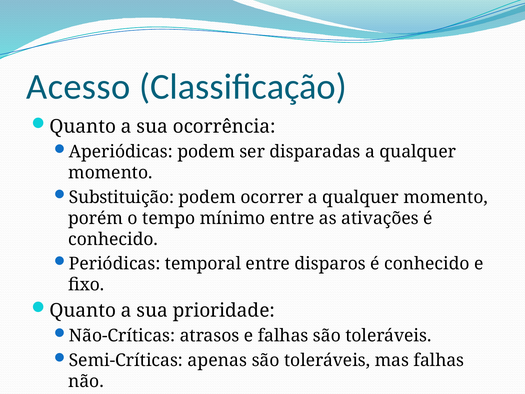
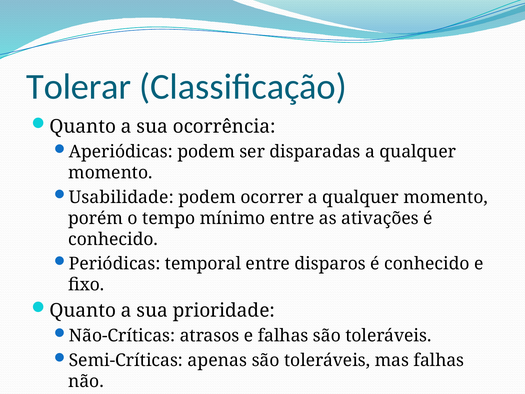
Acesso: Acesso -> Tolerar (79, 87)
Substituição: Substituição -> Usabilidade (121, 197)
